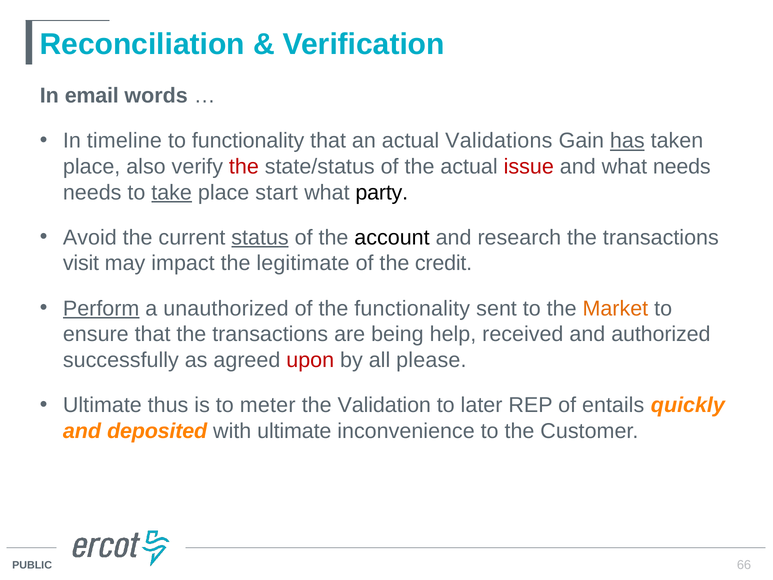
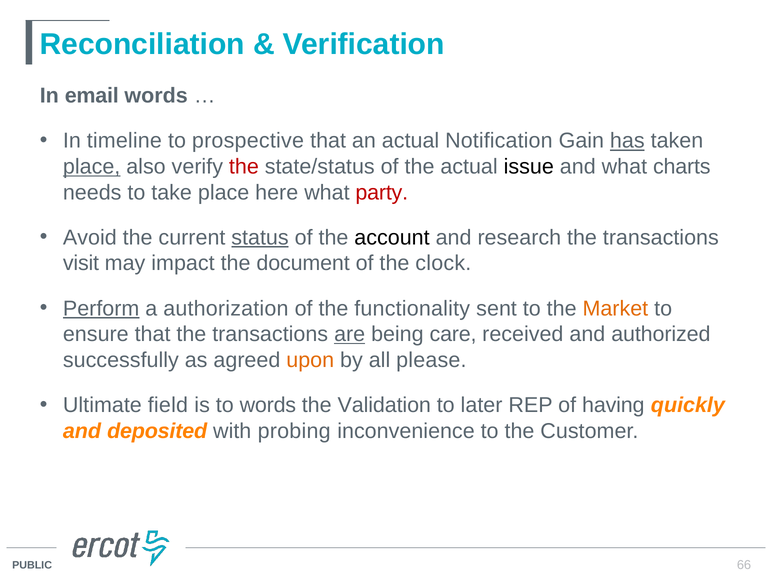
to functionality: functionality -> prospective (248, 141)
Validations: Validations -> Notification (499, 141)
place underline: none -> present (92, 167)
issue colour: red -> black (529, 167)
what needs: needs -> charts (682, 167)
take underline: present -> none (172, 192)
start: start -> here (277, 192)
party colour: black -> red (382, 192)
legitimate: legitimate -> document (303, 263)
credit: credit -> clock (443, 263)
unauthorized: unauthorized -> authorization (226, 308)
are underline: none -> present (350, 334)
help: help -> care (453, 334)
upon colour: red -> orange (310, 360)
thus: thus -> field (168, 405)
to meter: meter -> words (268, 405)
entails: entails -> having (613, 405)
with ultimate: ultimate -> probing (294, 431)
